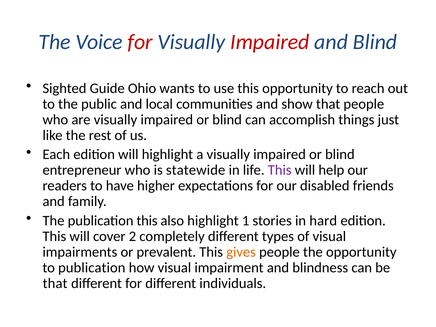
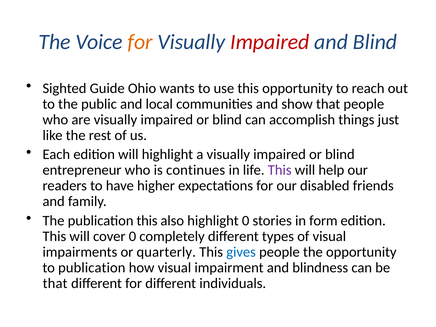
for colour: red -> orange (140, 42)
statewide: statewide -> continues (196, 170)
highlight 1: 1 -> 0 (246, 221)
hard: hard -> form (323, 221)
cover 2: 2 -> 0 (132, 236)
prevalent: prevalent -> quarterly (166, 252)
gives colour: orange -> blue (241, 252)
